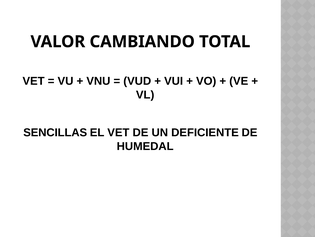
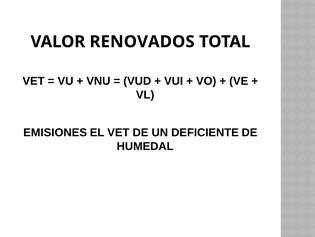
CAMBIANDO: CAMBIANDO -> RENOVADOS (142, 42)
SENCILLAS: SENCILLAS -> EMISIONES (55, 132)
